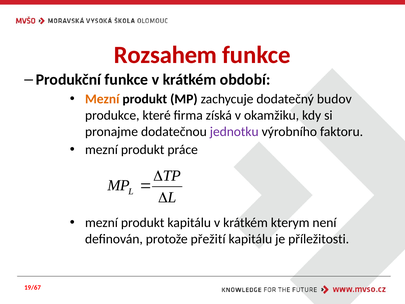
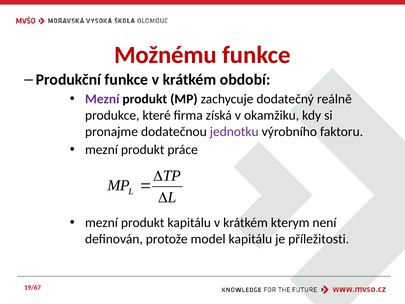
Rozsahem: Rozsahem -> Možnému (165, 55)
Mezní colour: orange -> purple (102, 99)
budov: budov -> reálně (334, 99)
přežití: přežití -> model (208, 239)
